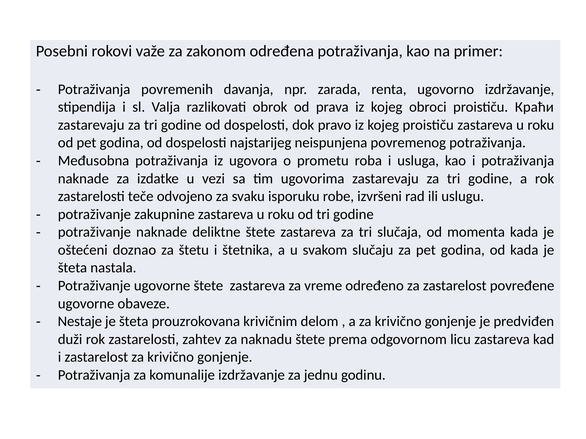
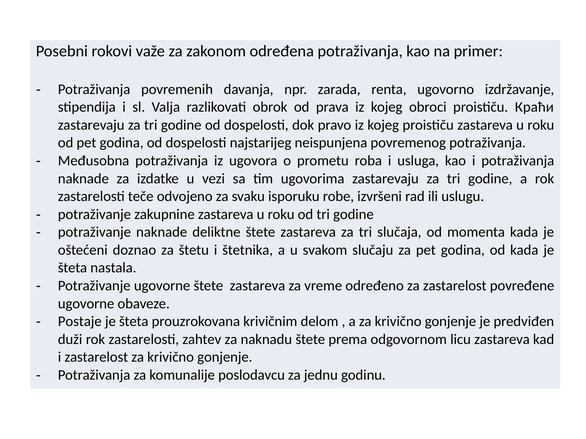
Nestaje: Nestaje -> Postaje (80, 322)
komunalije izdržavanje: izdržavanje -> poslodavcu (252, 375)
